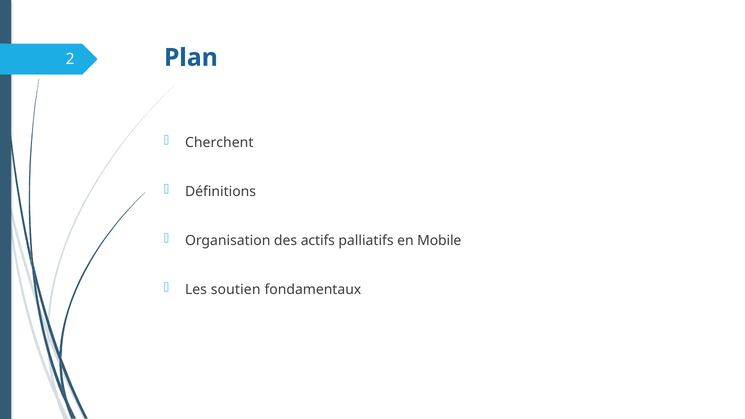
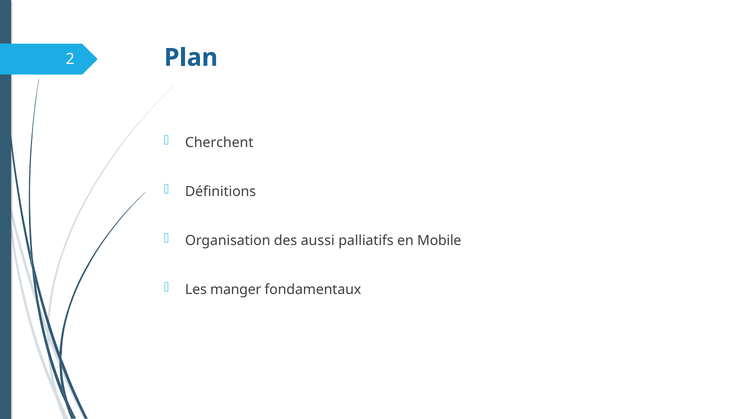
actifs: actifs -> aussi (318, 241)
soutien: soutien -> manger (236, 290)
